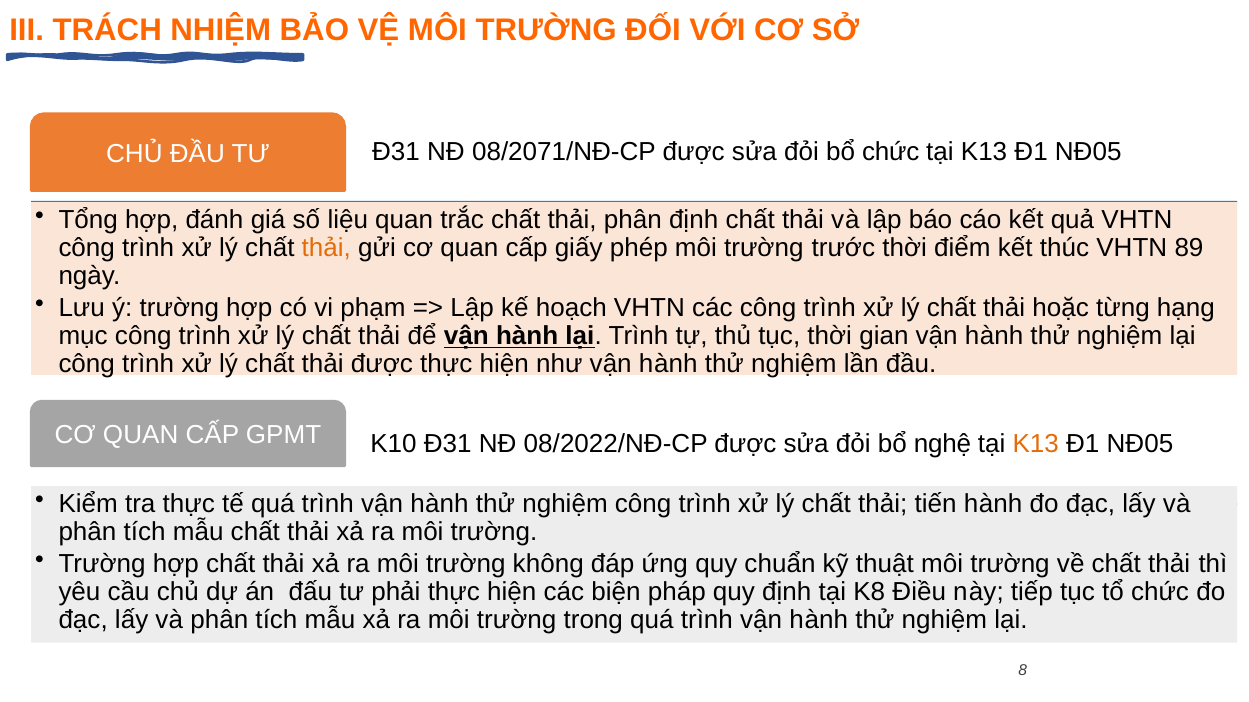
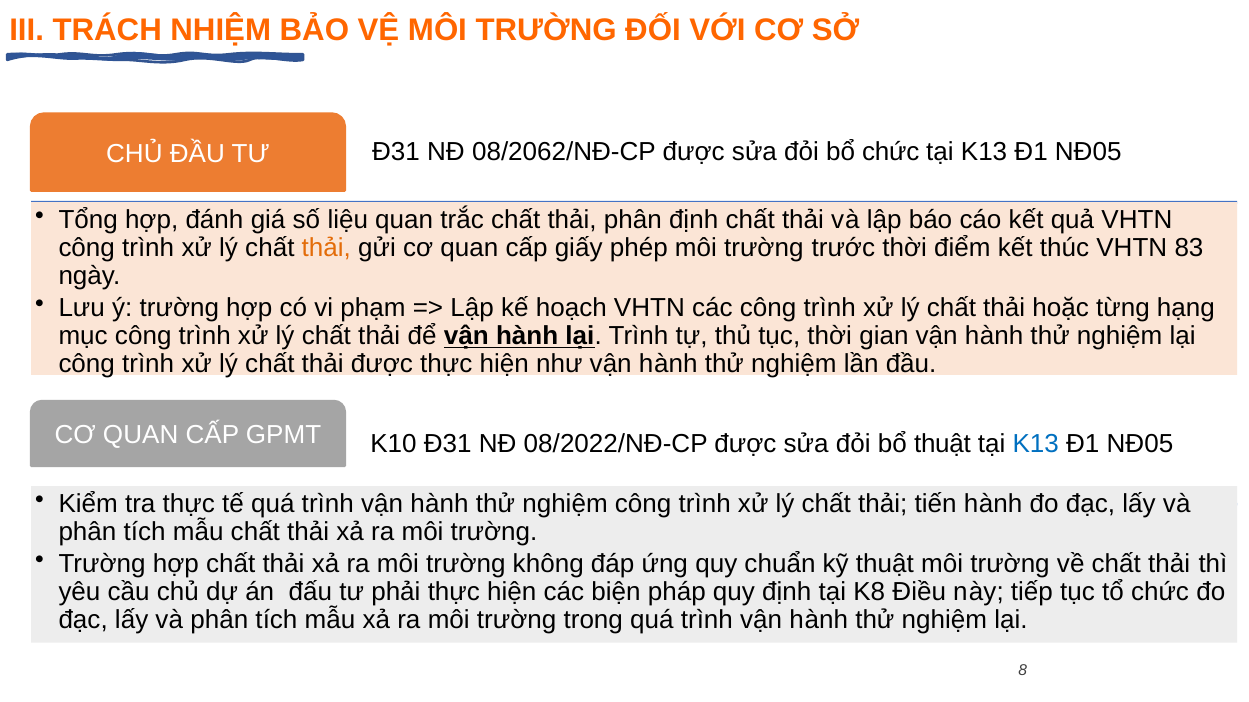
08/2071/NĐ-CP: 08/2071/NĐ-CP -> 08/2062/NĐ-CP (564, 152)
89: 89 -> 83 (1189, 248)
bổ nghệ: nghệ -> thuật (942, 444)
K13 colour: orange -> blue (1036, 444)
